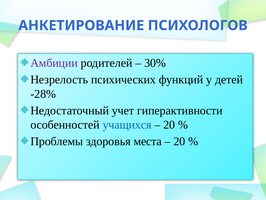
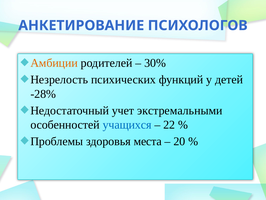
Амбиции colour: purple -> orange (54, 63)
гиперактивности: гиперактивности -> экстремальными (180, 110)
20: 20 -> 22 (169, 124)
